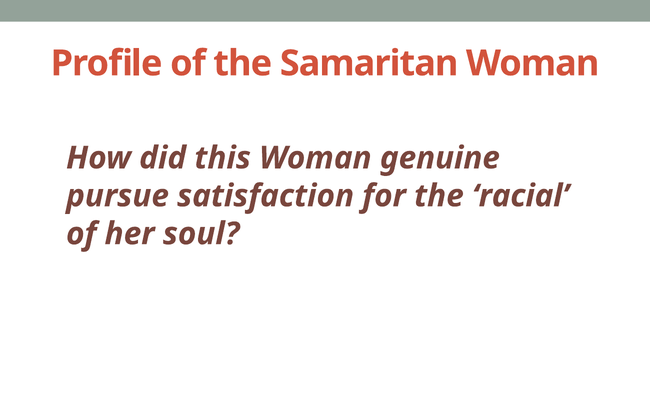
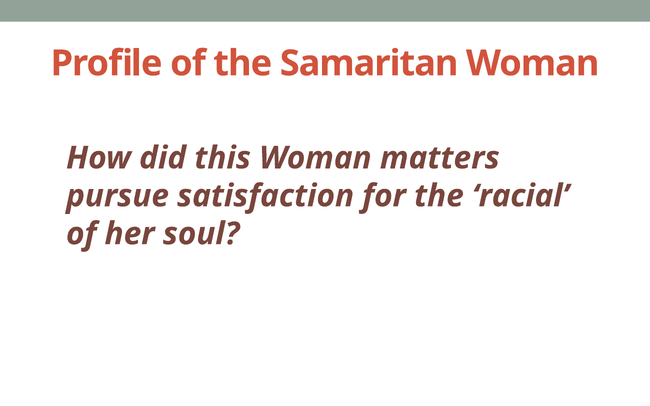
genuine: genuine -> matters (440, 158)
